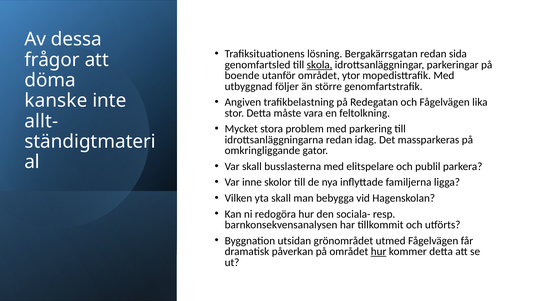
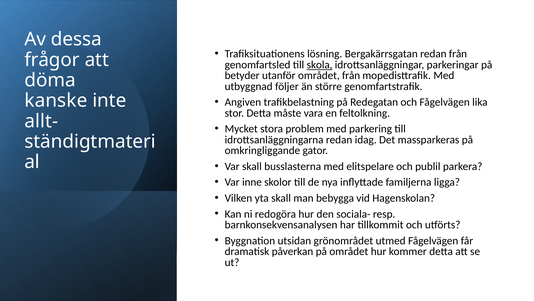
redan sida: sida -> från (458, 54)
boende: boende -> betyder (242, 75)
området ytor: ytor -> från (351, 75)
hur underline: present -> none (379, 251)
